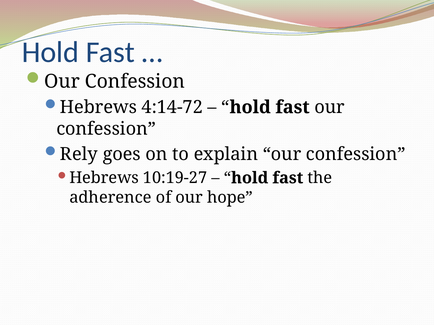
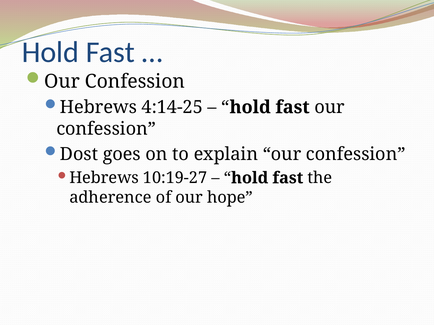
4:14-72: 4:14-72 -> 4:14-25 (172, 107)
Rely: Rely -> Dost (79, 154)
